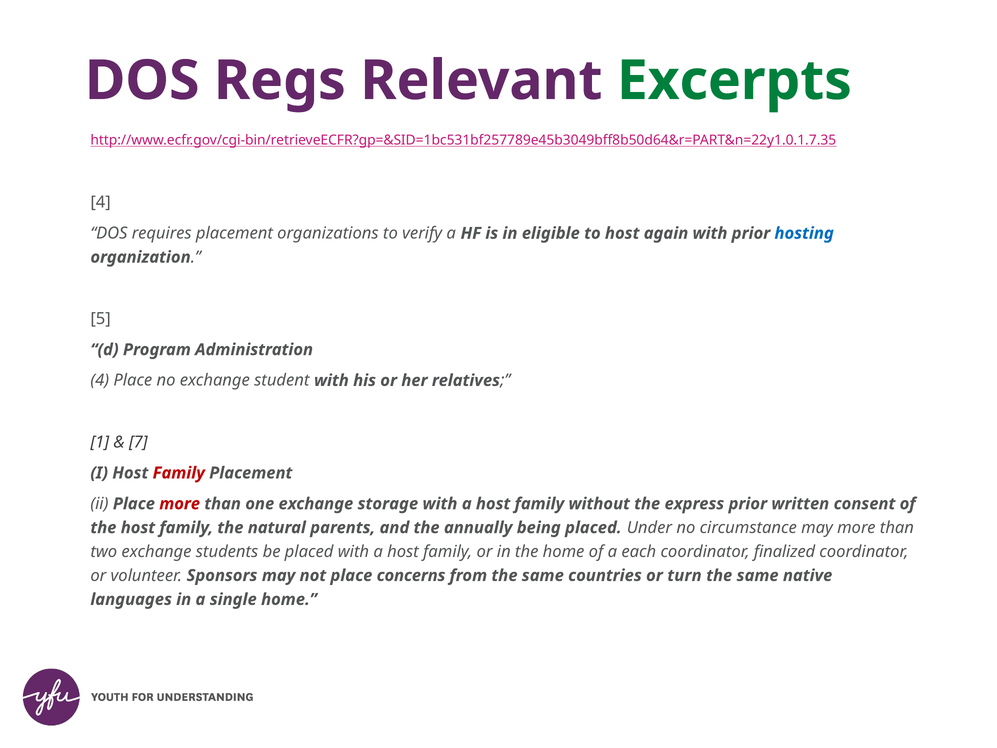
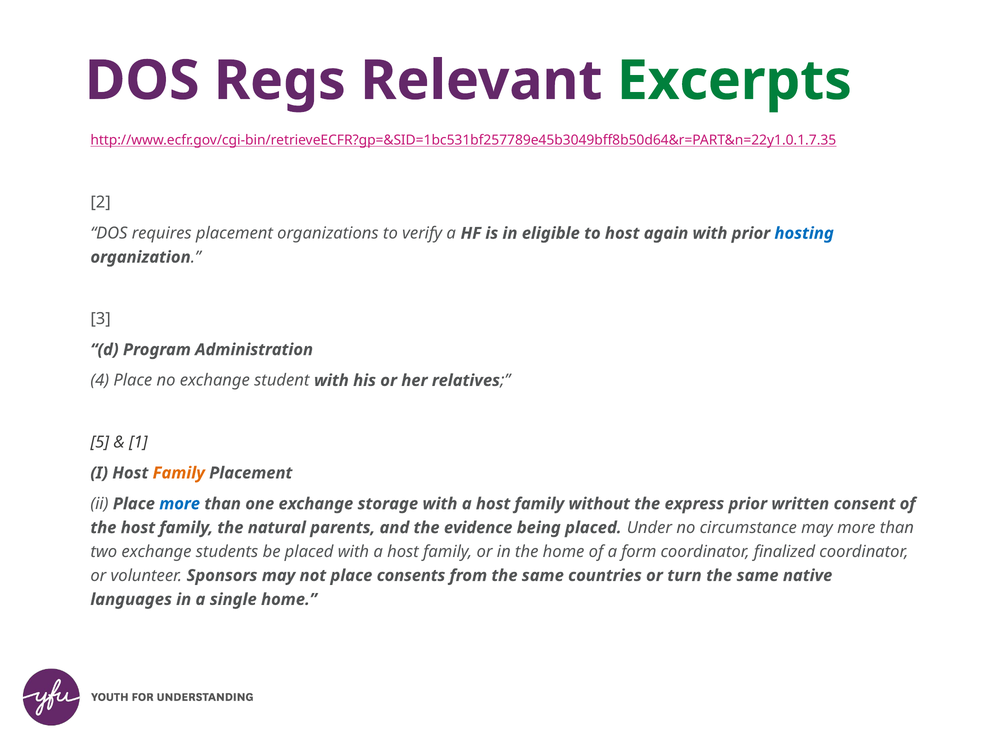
4: 4 -> 2 (101, 202)
5: 5 -> 3 (101, 319)
1: 1 -> 5 (100, 442)
7: 7 -> 1 (138, 442)
Family colour: red -> orange (179, 473)
more colour: red -> blue (180, 504)
annually: annually -> evidence (478, 528)
each: each -> form (639, 551)
concerns: concerns -> consents (411, 575)
